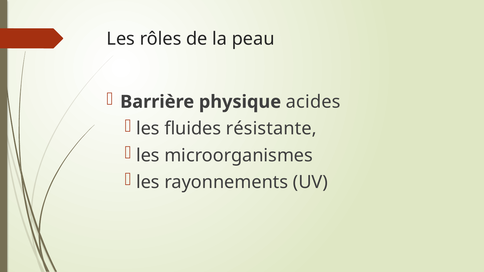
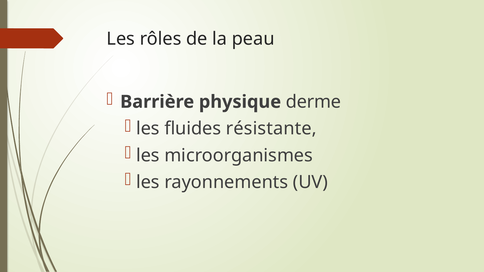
acides: acides -> derme (313, 102)
